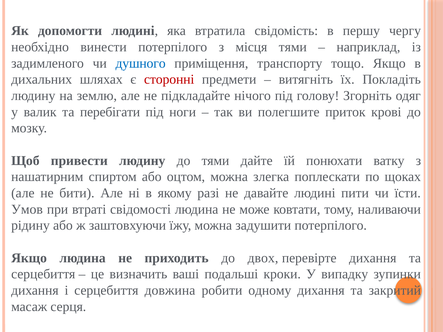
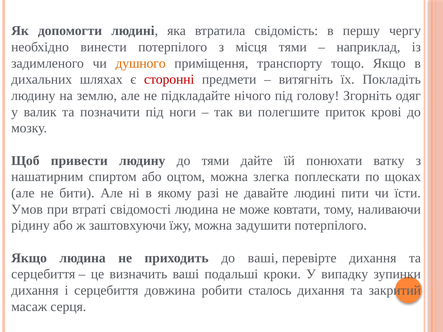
душного colour: blue -> orange (141, 63)
перебігати: перебігати -> позначити (110, 112)
до двох: двох -> ваші (263, 258)
одному: одному -> сталось (270, 291)
